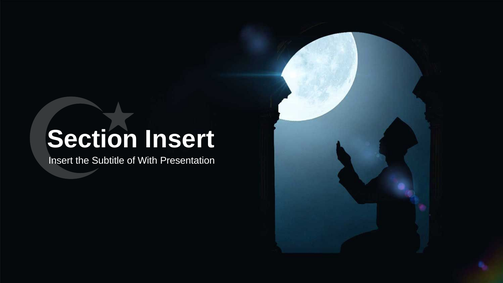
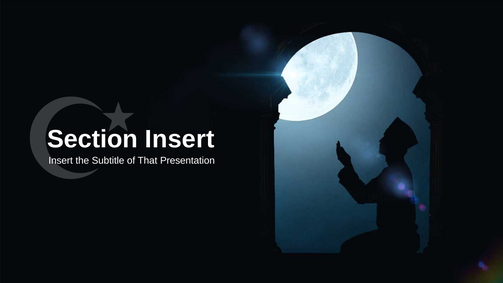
With: With -> That (148, 160)
